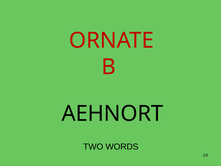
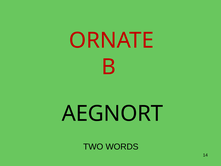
AEHNORT: AEHNORT -> AEGNORT (112, 114)
